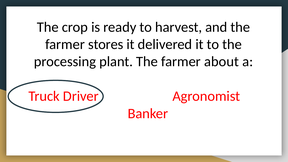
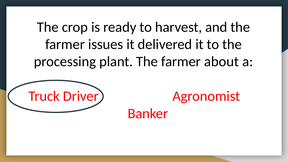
stores: stores -> issues (106, 44)
